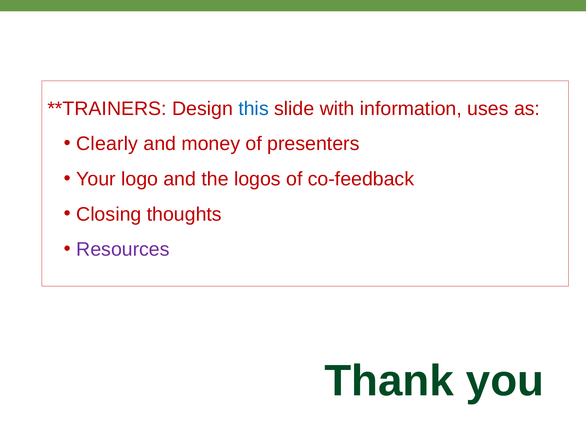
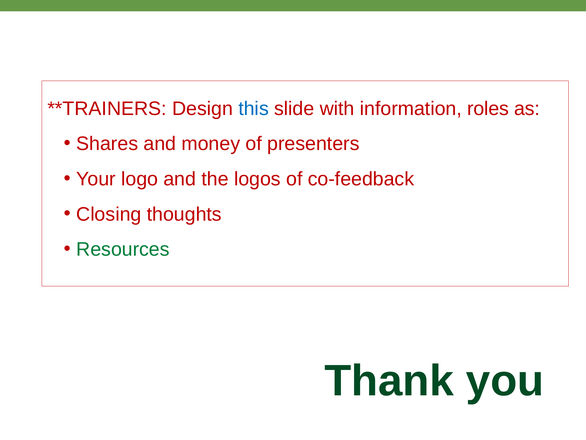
uses: uses -> roles (488, 109)
Clearly: Clearly -> Shares (107, 144)
Resources colour: purple -> green (123, 249)
